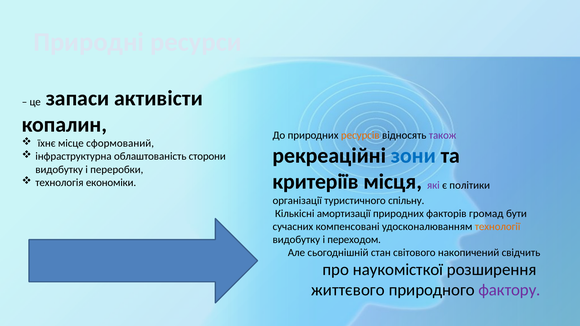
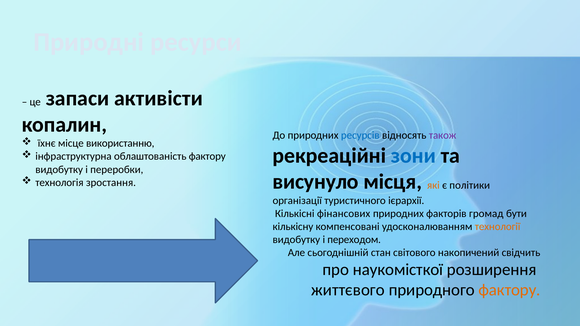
ресурсів colour: orange -> blue (360, 135)
сформований: сформований -> використанню (120, 143)
облаштованість сторони: сторони -> фактору (207, 157)
критеріїв: критеріїв -> висунуло (316, 182)
які colour: purple -> orange (433, 185)
економіки: економіки -> зростання (111, 183)
спільну: спільну -> ієрархії (406, 201)
амортизації: амортизації -> фінансових (344, 214)
сучасних: сучасних -> кількісну (293, 227)
фактору colour: purple -> orange (510, 290)
